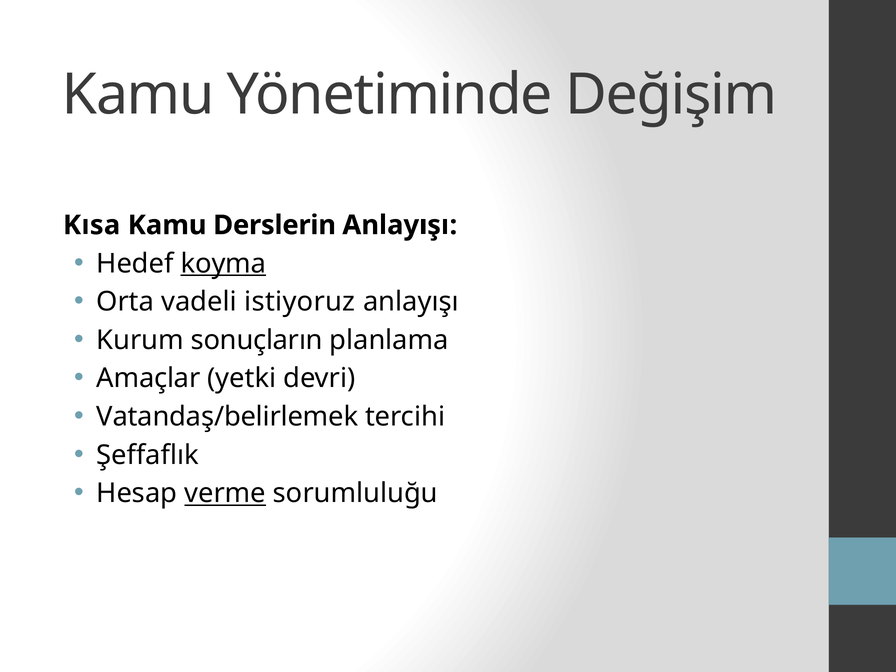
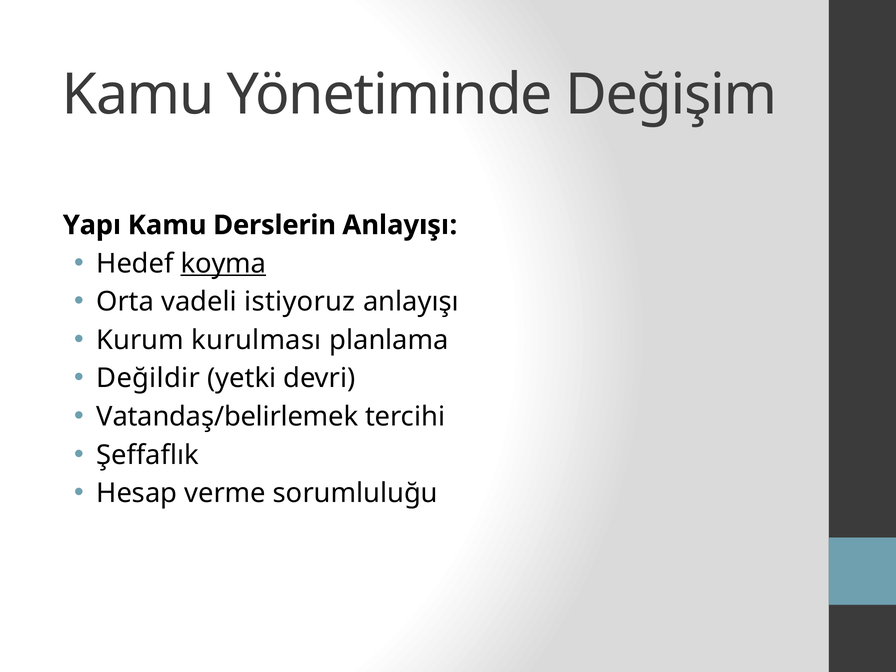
Kısa: Kısa -> Yapı (92, 225)
sonuçların: sonuçların -> kurulması (256, 340)
Amaçlar: Amaçlar -> Değildir (148, 378)
verme underline: present -> none (225, 493)
